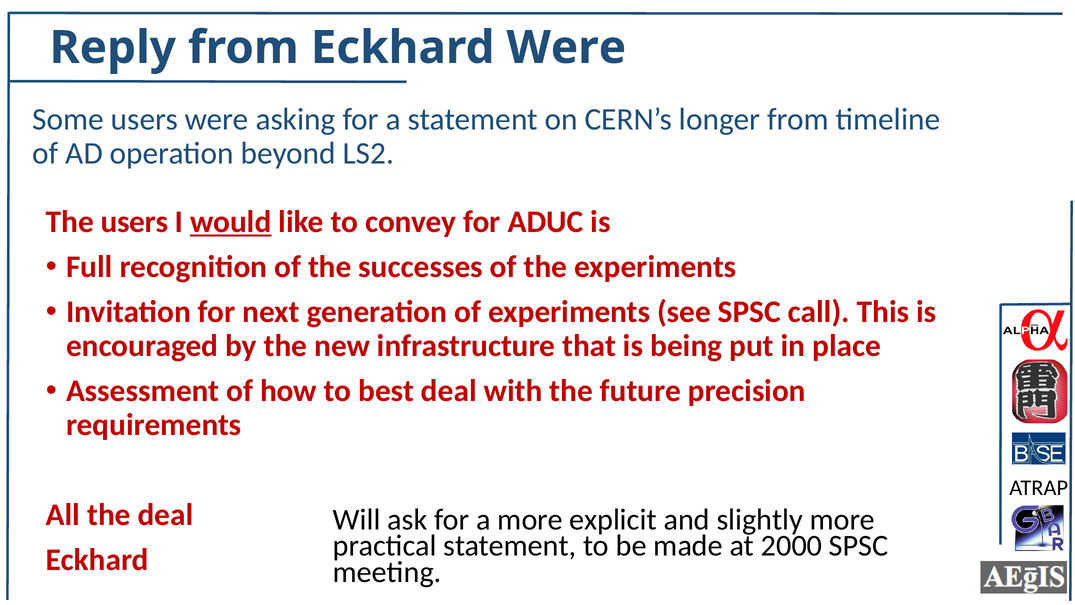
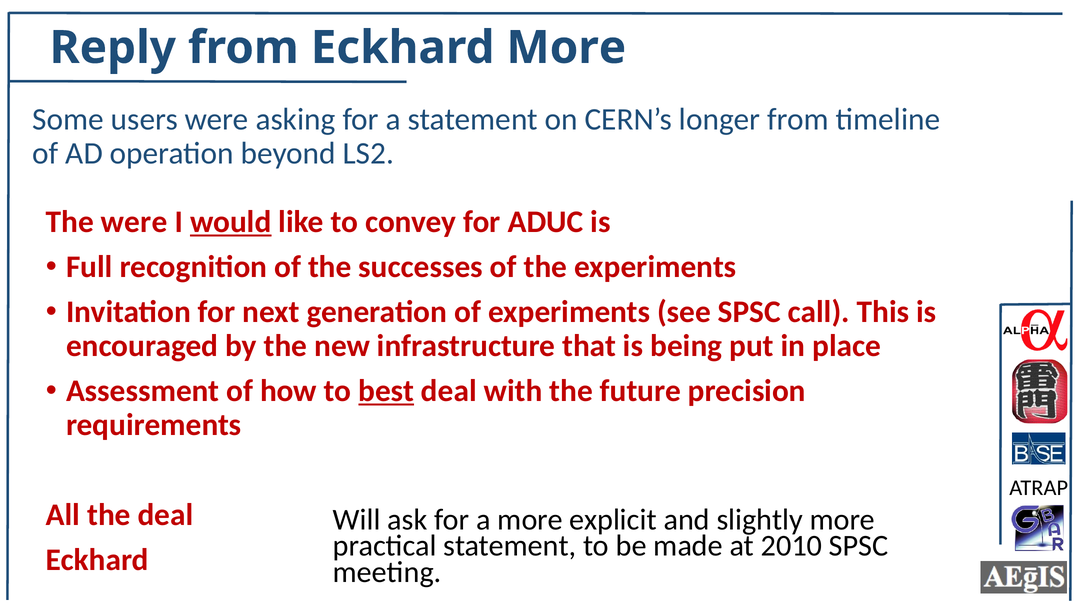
Eckhard Were: Were -> More (566, 48)
The users: users -> were (134, 222)
best underline: none -> present (386, 391)
2000: 2000 -> 2010 (791, 546)
